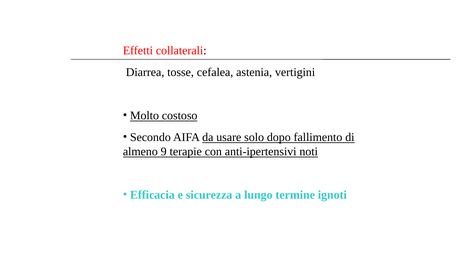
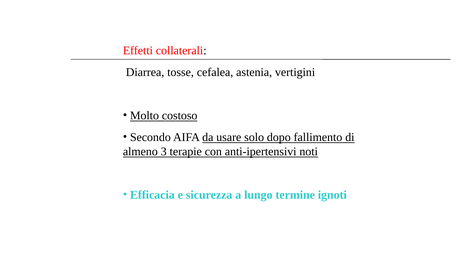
9: 9 -> 3 (164, 151)
